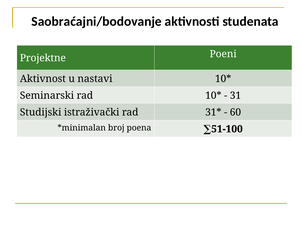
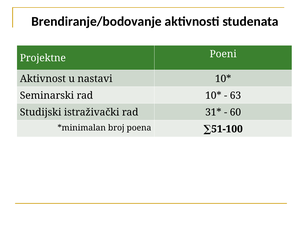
Saobraćajni/bodovanje: Saobraćajni/bodovanje -> Brendiranje/bodovanje (97, 22)
31: 31 -> 63 (235, 96)
